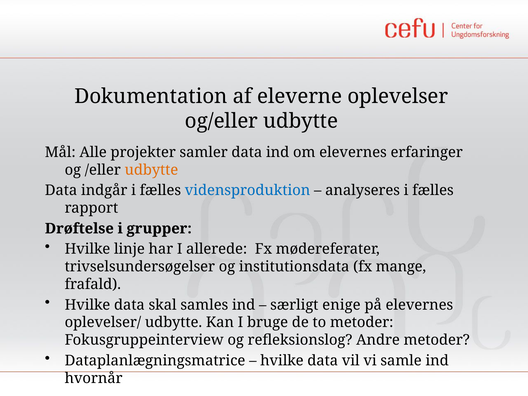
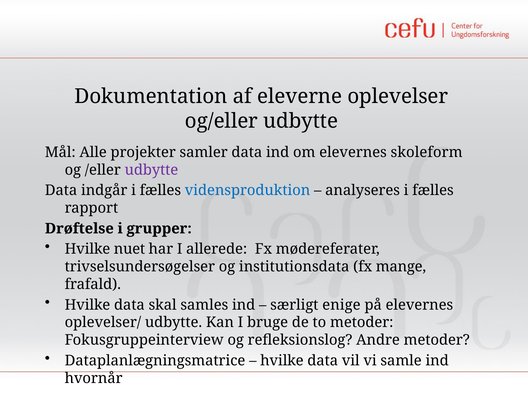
erfaringer: erfaringer -> skoleform (427, 152)
udbytte colour: orange -> purple (151, 170)
linje: linje -> nuet (129, 249)
